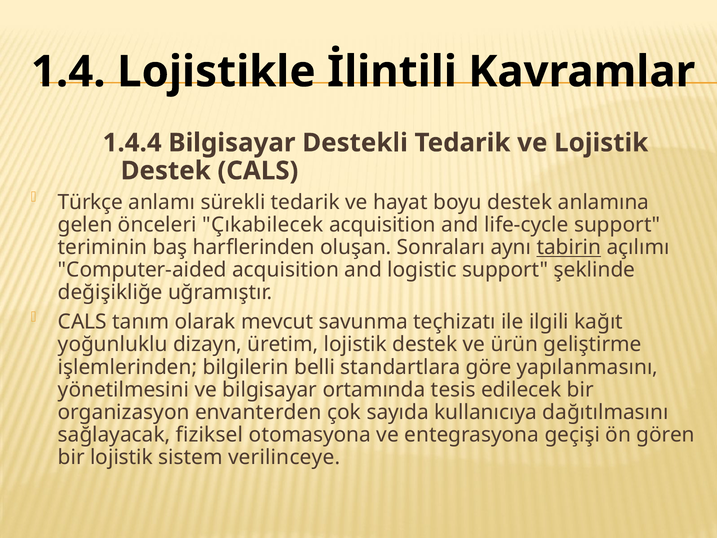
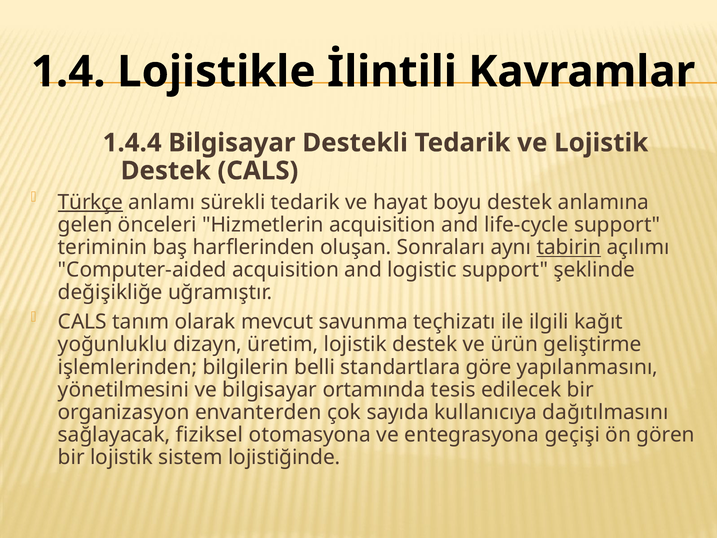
Türkçe underline: none -> present (90, 202)
Çıkabilecek: Çıkabilecek -> Hizmetlerin (263, 225)
verilinceye: verilinceye -> lojistiğinde (284, 457)
